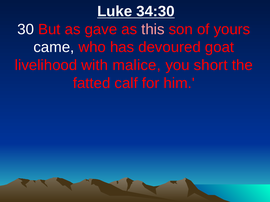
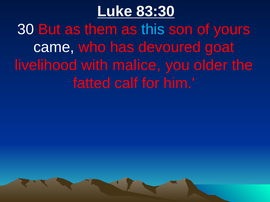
34:30: 34:30 -> 83:30 (155, 11)
gave: gave -> them (101, 29)
this colour: pink -> light blue (153, 29)
short: short -> older (211, 65)
